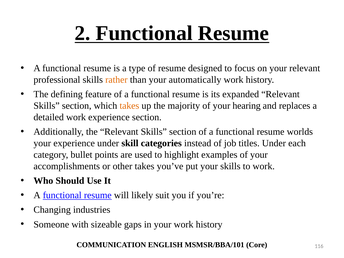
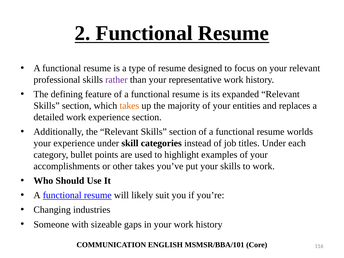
rather colour: orange -> purple (116, 80)
automatically: automatically -> representative (195, 80)
hearing: hearing -> entities (247, 106)
